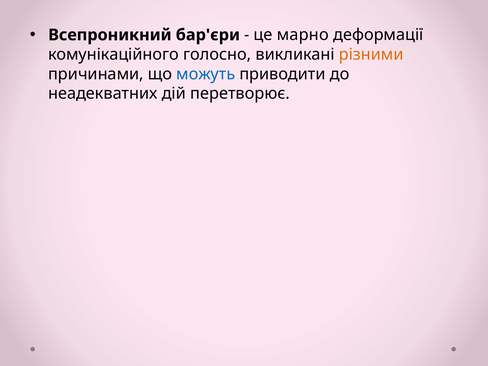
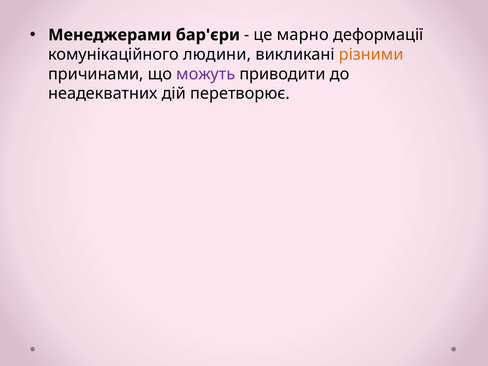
Всепроникний: Всепроникний -> Менеджерами (110, 35)
голосно: голосно -> людини (217, 54)
можуть colour: blue -> purple (206, 74)
